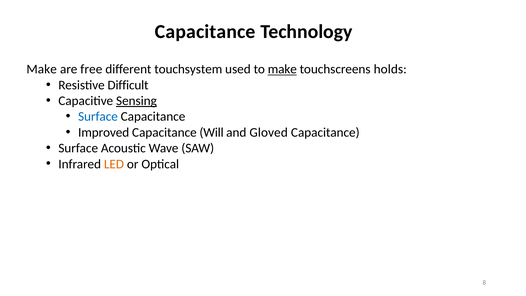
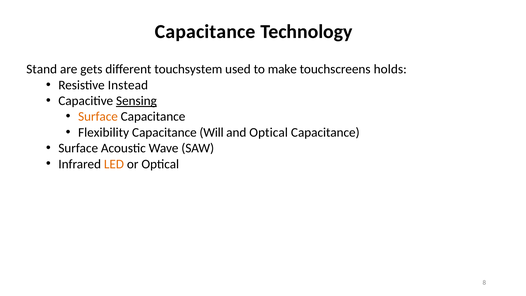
Make: Make -> Stand (42, 69)
free: free -> gets (91, 69)
make underline: present -> none (282, 69)
Difficult: Difficult -> Instead (128, 85)
Surface colour: blue -> orange (98, 117)
Improved: Improved -> Flexibility (104, 132)
and Gloved: Gloved -> Optical (269, 132)
